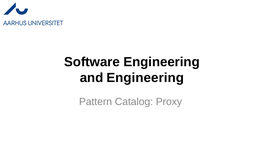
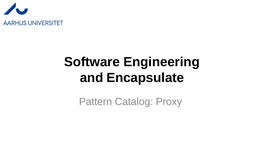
and Engineering: Engineering -> Encapsulate (145, 78)
